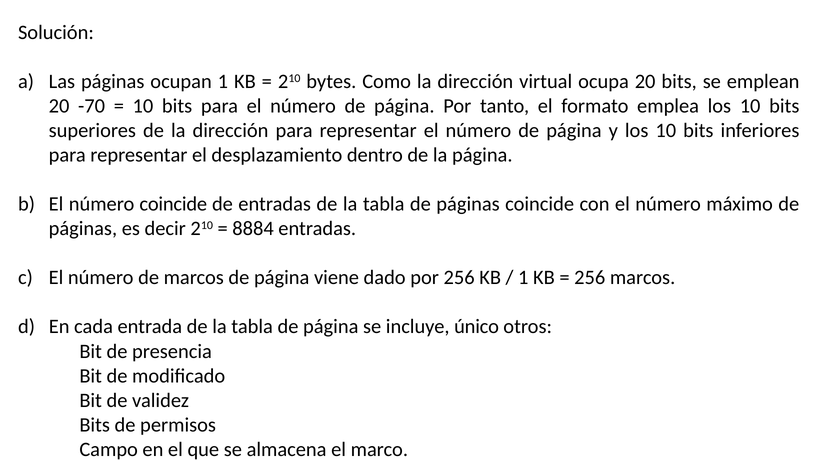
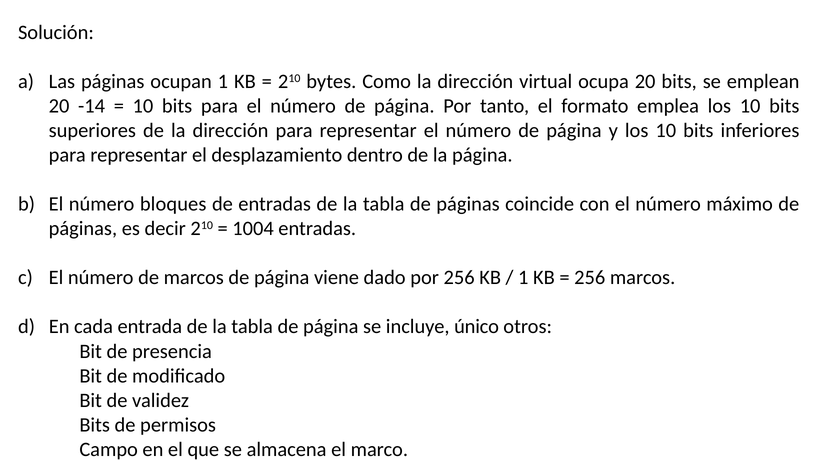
-70: -70 -> -14 (92, 106)
número coincide: coincide -> bloques (173, 204)
8884: 8884 -> 1004 (253, 229)
